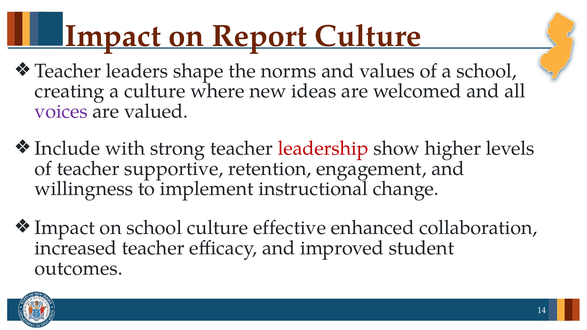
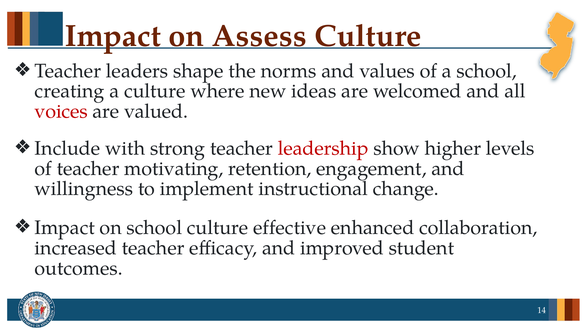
Report: Report -> Assess (259, 36)
voices colour: purple -> red (61, 112)
supportive: supportive -> motivating (174, 169)
